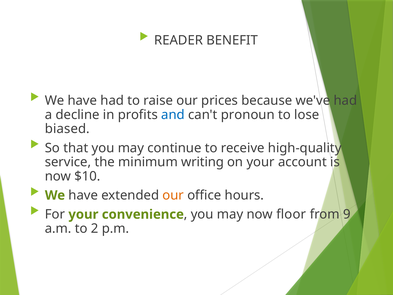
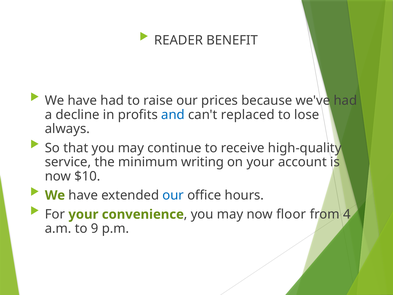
pronoun: pronoun -> replaced (248, 115)
biased: biased -> always (67, 129)
our colour: orange -> blue (173, 195)
9: 9 -> 4 (347, 214)
2: 2 -> 9 (95, 228)
